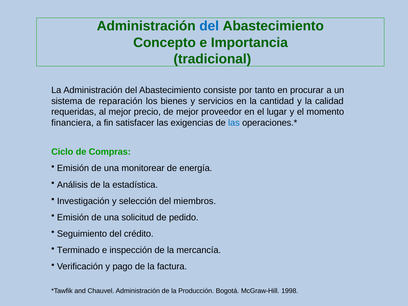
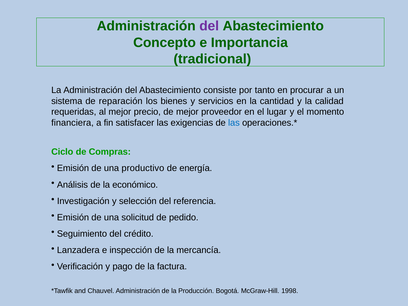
del colour: blue -> purple (209, 26)
monitorear: monitorear -> productivo (143, 168)
estadística: estadística -> económico (135, 185)
miembros: miembros -> referencia (195, 201)
Terminado: Terminado -> Lanzadera (78, 250)
